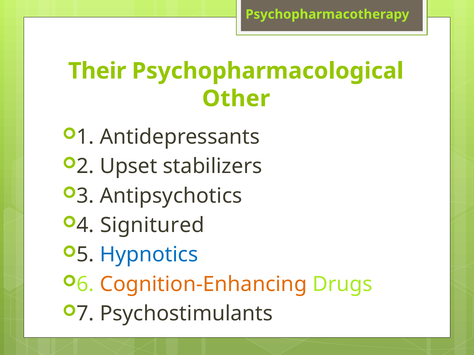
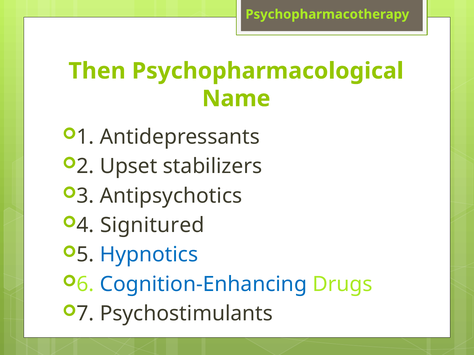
Their: Their -> Then (97, 71)
Other: Other -> Name (236, 99)
Cognition-Enhancing colour: orange -> blue (203, 285)
